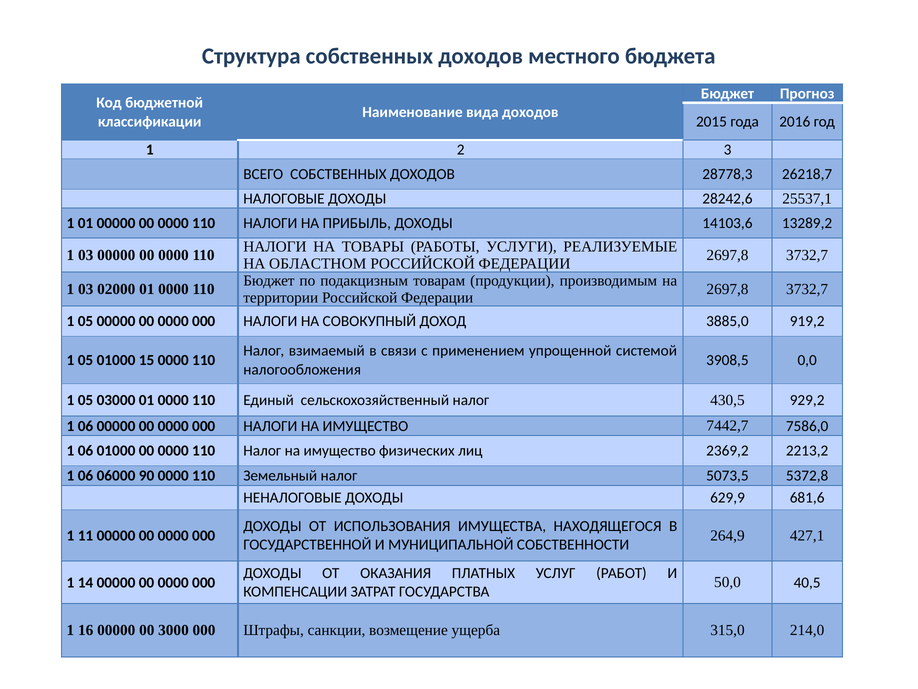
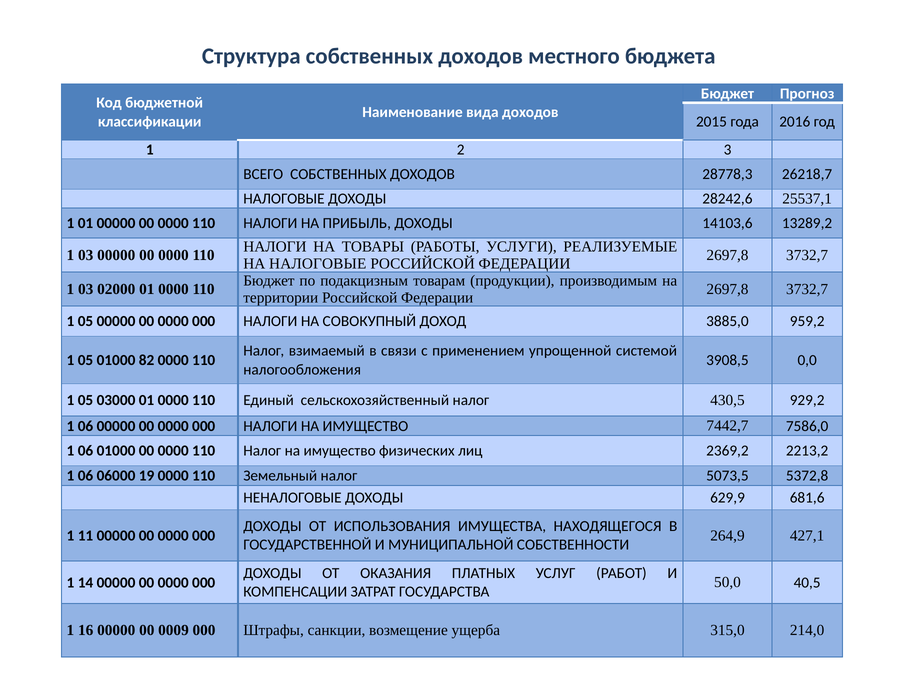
НА ОБЛАСТНОМ: ОБЛАСТНОМ -> НАЛОГОВЫЕ (318, 263)
919,2: 919,2 -> 959,2 (807, 321)
15: 15 -> 82 (147, 360)
90: 90 -> 19 (147, 475)
3000: 3000 -> 0009 (173, 630)
